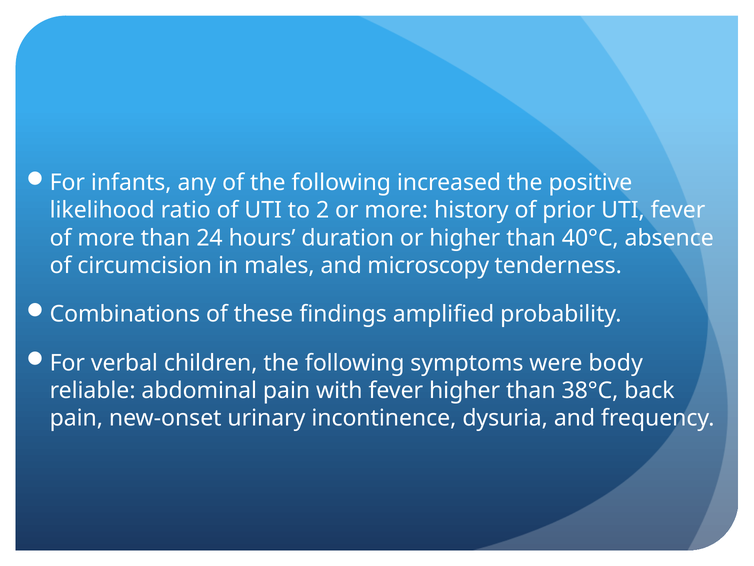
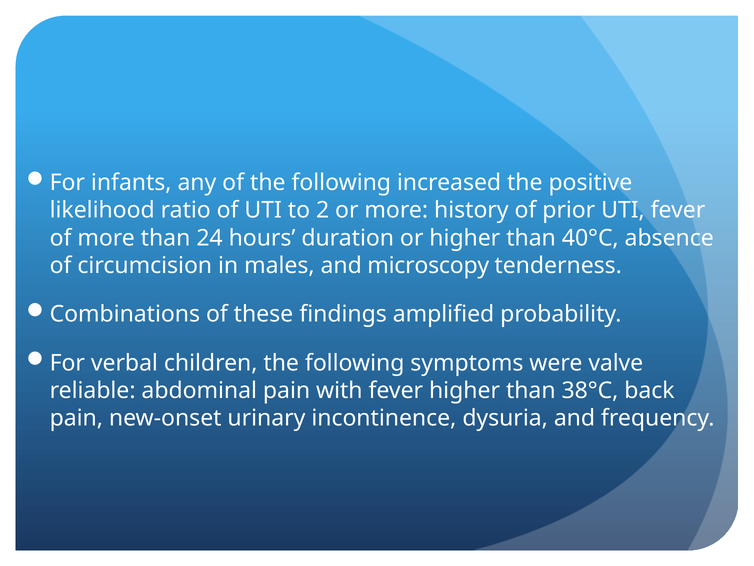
body: body -> valve (616, 363)
